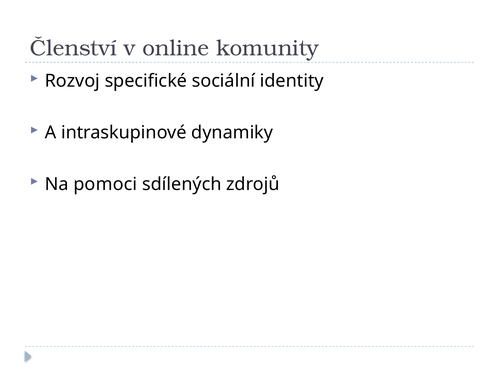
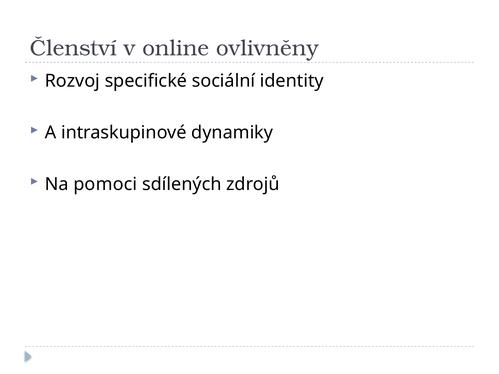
komunity: komunity -> ovlivněny (267, 48)
